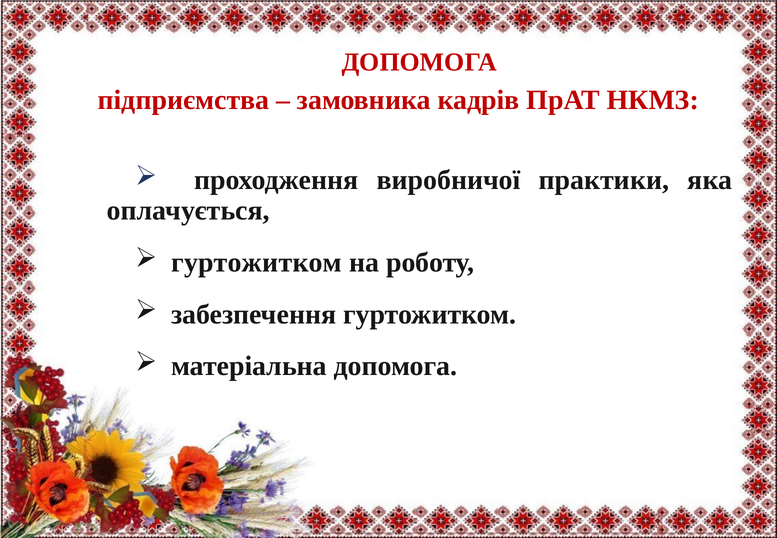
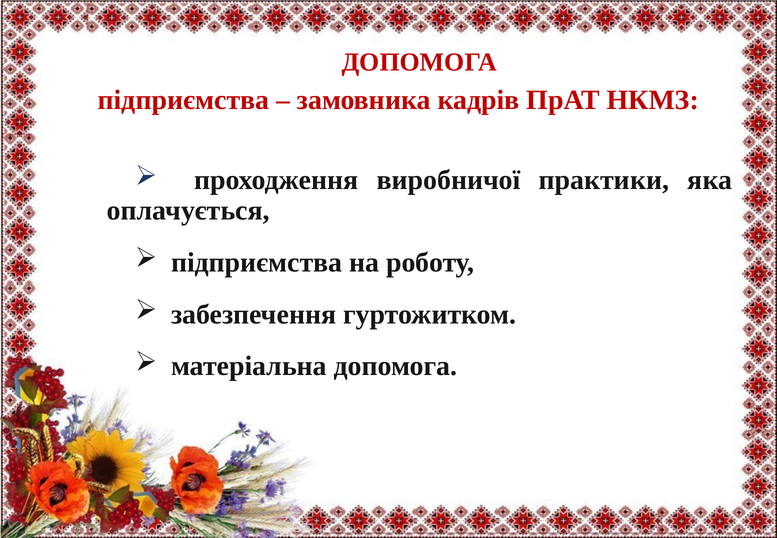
гуртожитком: гуртожитком -> підприємства (257, 262)
